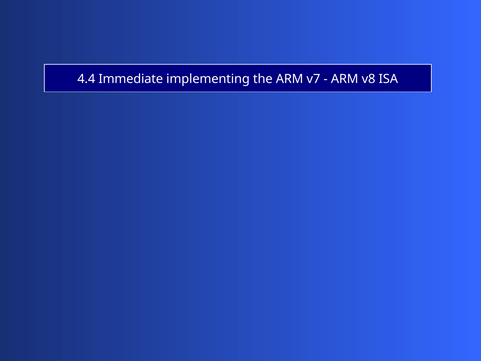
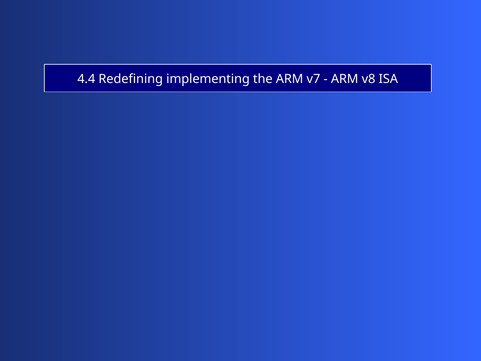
Immediate: Immediate -> Redefining (131, 79)
